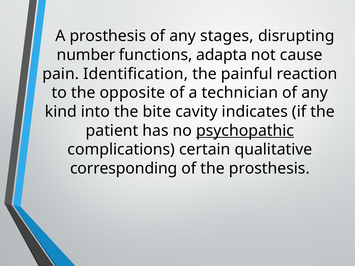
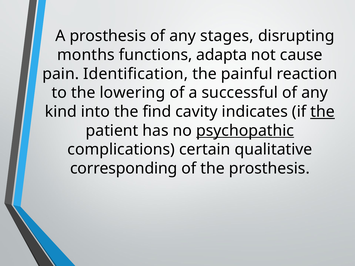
number: number -> months (86, 55)
opposite: opposite -> lowering (132, 93)
technician: technician -> successful (240, 93)
bite: bite -> find (157, 112)
the underline: none -> present (323, 112)
